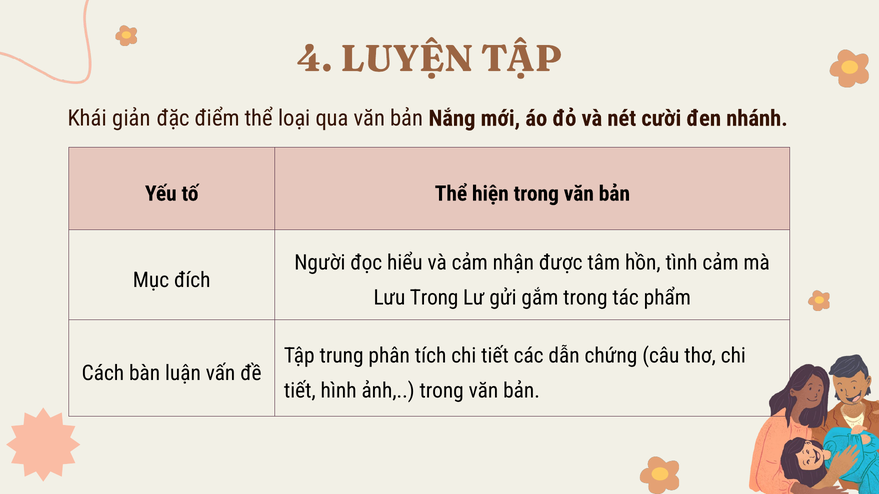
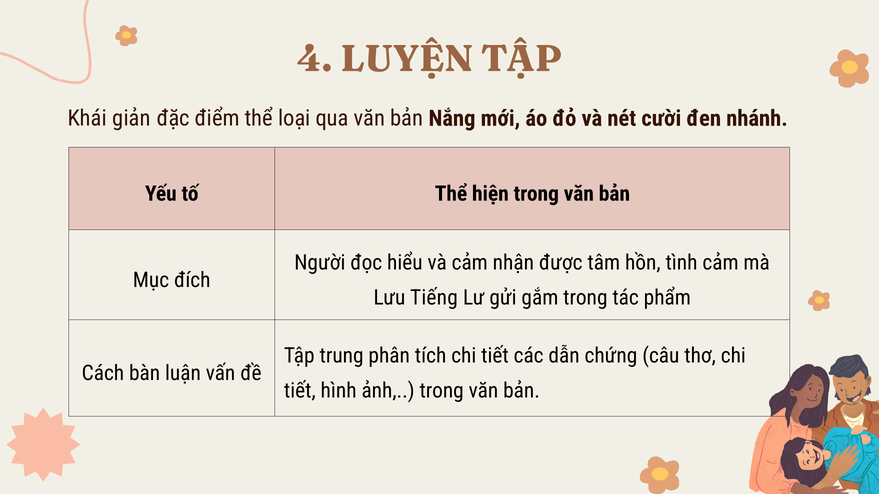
Lưu Trong: Trong -> Tiếng (434, 298)
